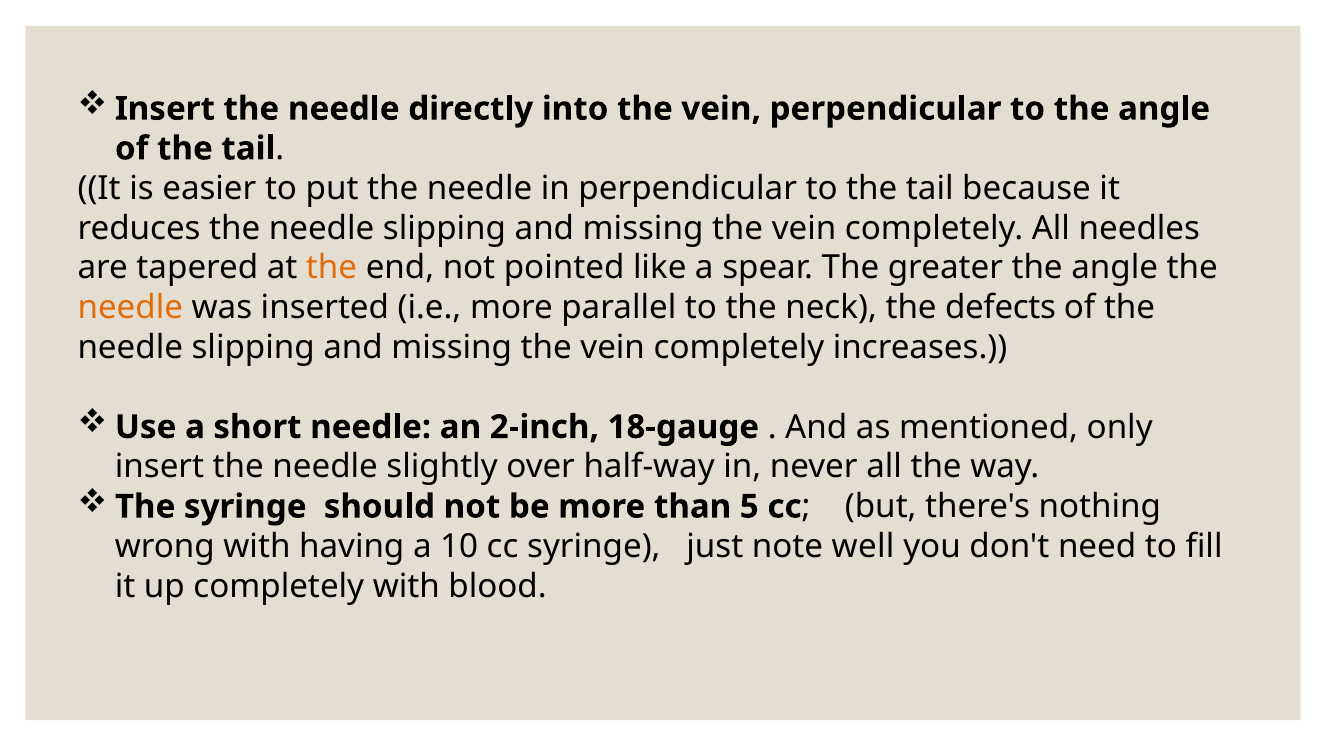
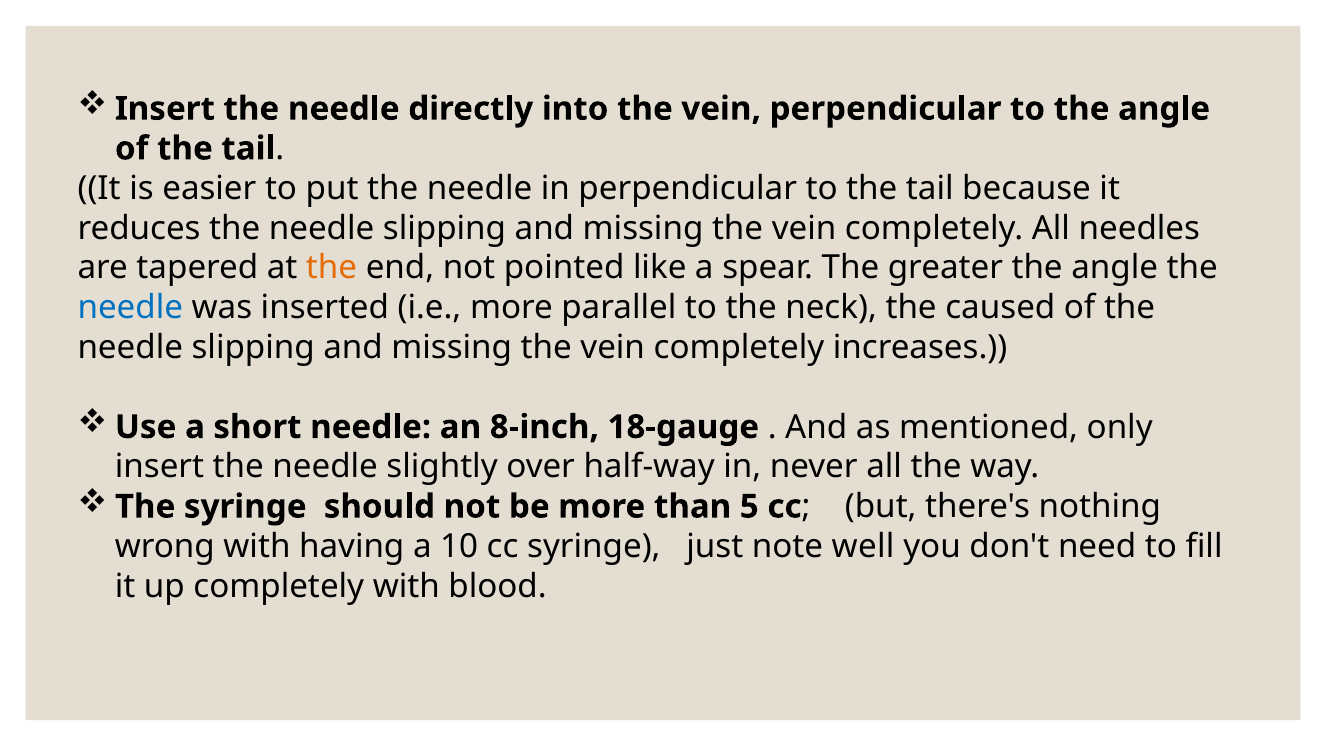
needle colour: orange -> blue (130, 308)
defects: defects -> caused (1000, 308)
2-inch: 2-inch -> 8-inch (544, 427)
